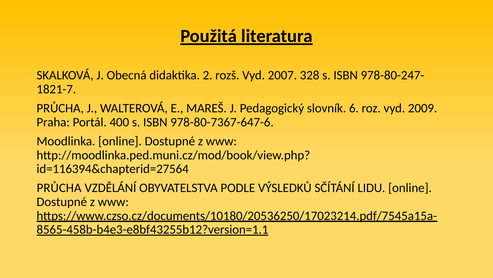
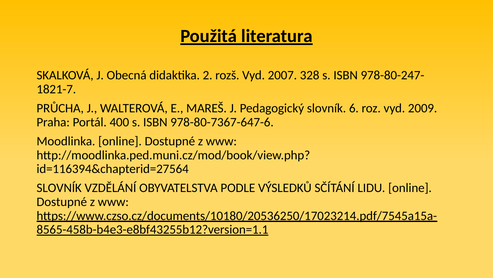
PRŮCHA: PRŮCHA -> SLOVNÍK (59, 188)
